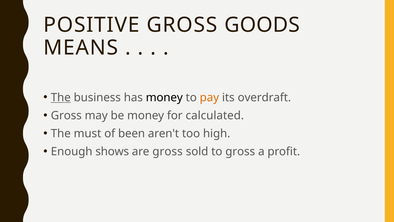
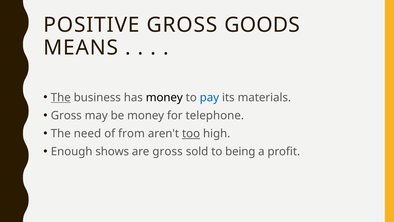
pay colour: orange -> blue (209, 97)
overdraft: overdraft -> materials (264, 97)
calculated: calculated -> telephone (215, 115)
must: must -> need (87, 133)
been: been -> from (131, 133)
too underline: none -> present (191, 133)
to gross: gross -> being (240, 151)
